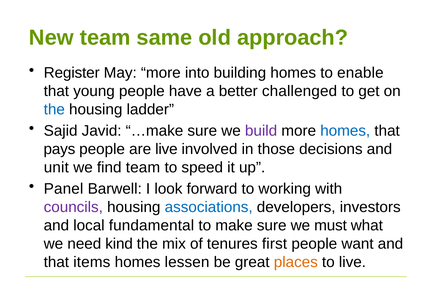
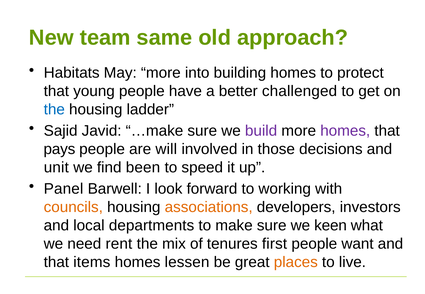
Register: Register -> Habitats (72, 73)
enable: enable -> protect (360, 73)
homes colour: blue -> purple (345, 131)
are live: live -> will (166, 149)
find team: team -> been (143, 168)
councils colour: purple -> orange (73, 207)
associations colour: blue -> orange (209, 207)
fundamental: fundamental -> departments (152, 226)
must: must -> keen (331, 226)
kind: kind -> rent (119, 244)
